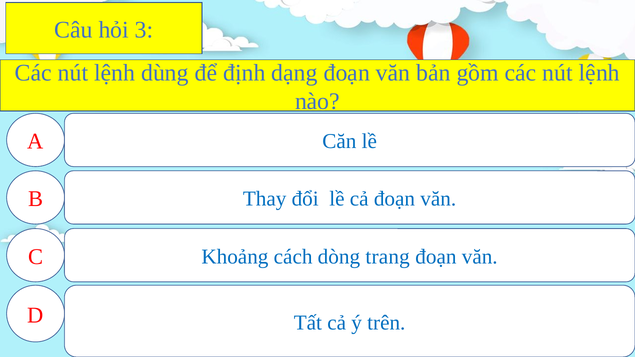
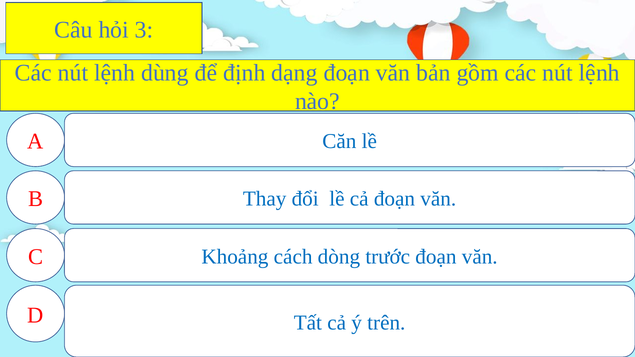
trang: trang -> trước (388, 257)
